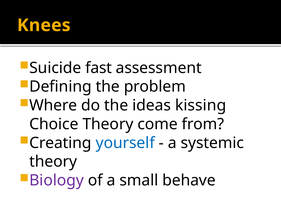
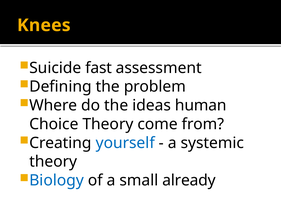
kissing: kissing -> human (201, 105)
Biology colour: purple -> blue (57, 180)
behave: behave -> already (189, 180)
